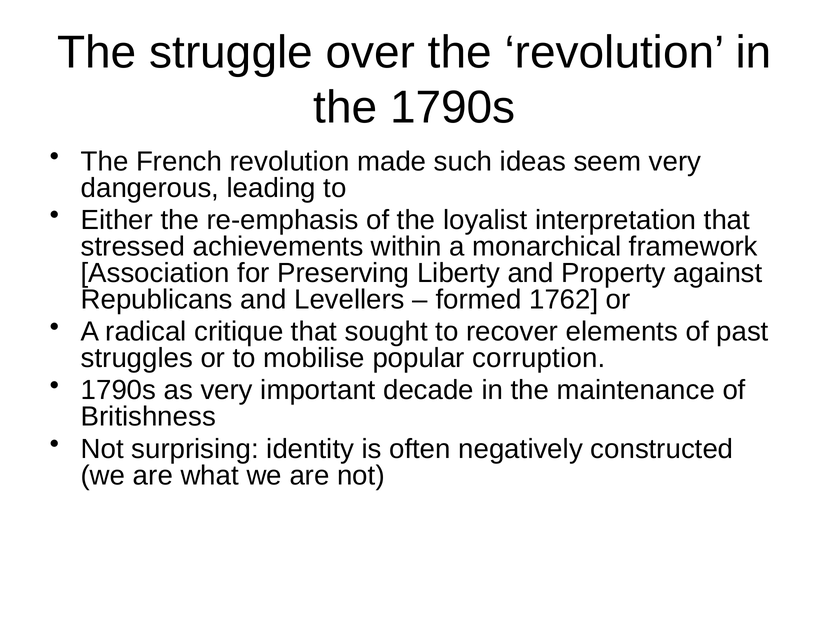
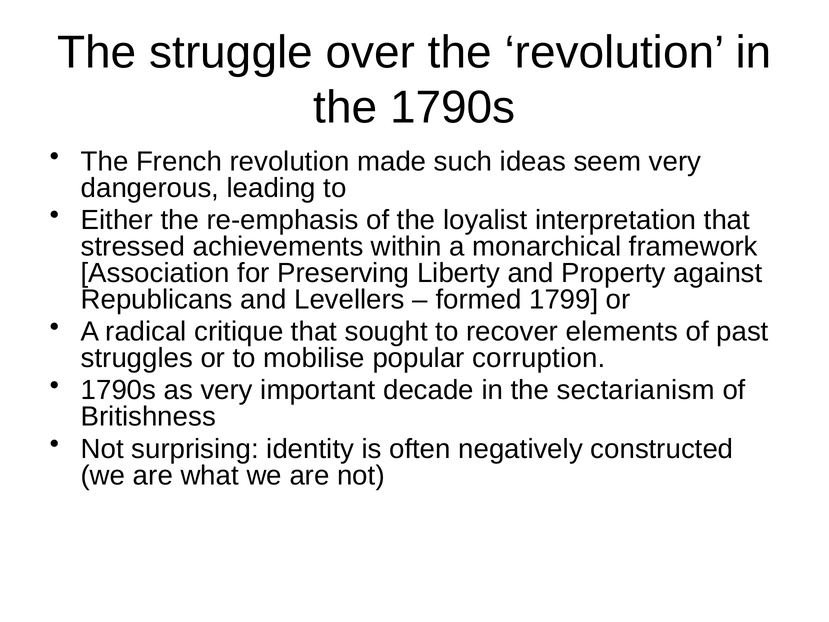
1762: 1762 -> 1799 (564, 300)
maintenance: maintenance -> sectarianism (636, 390)
